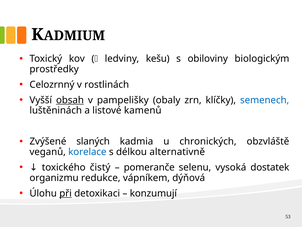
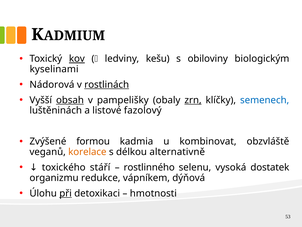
kov underline: none -> present (77, 59)
prostředky: prostředky -> kyselinami (54, 69)
Celozrnný: Celozrnný -> Nádorová (52, 84)
rostlinách underline: none -> present (107, 84)
zrn underline: none -> present (193, 100)
kamenů: kamenů -> fazolový (143, 110)
slaných: slaných -> formou (93, 141)
chronických: chronických -> kombinovat (208, 141)
korelace colour: blue -> orange (87, 152)
čistý: čistý -> stáří (100, 167)
pomeranče: pomeranče -> rostlinného (149, 167)
konzumují: konzumují -> hmotnosti (153, 193)
